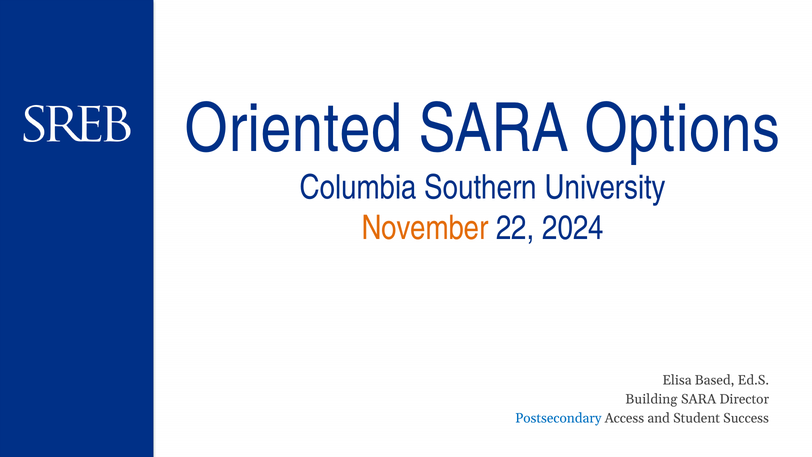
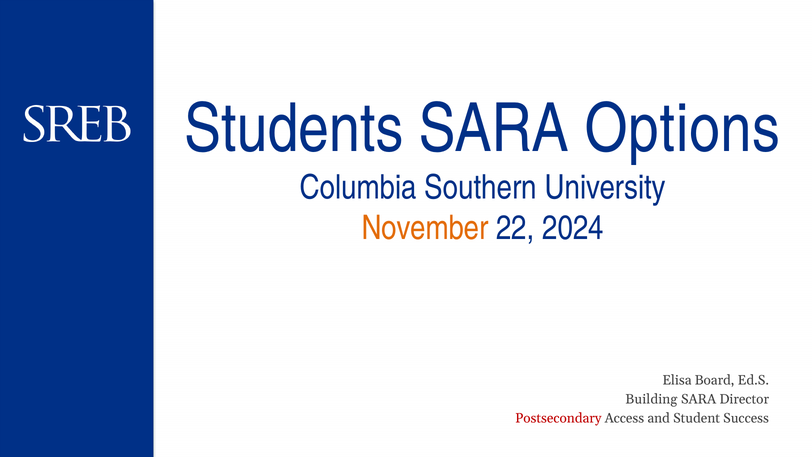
Oriented: Oriented -> Students (294, 129)
Based: Based -> Board (715, 380)
Postsecondary colour: blue -> red (558, 418)
